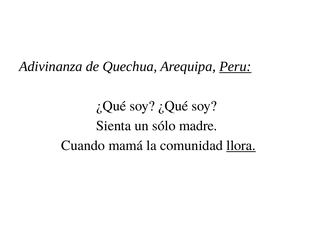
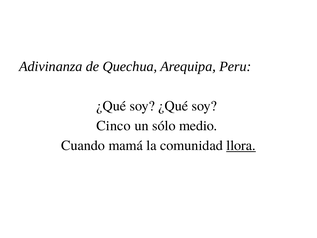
Peru underline: present -> none (235, 67)
Sienta: Sienta -> Cinco (114, 126)
madre: madre -> medio (198, 126)
